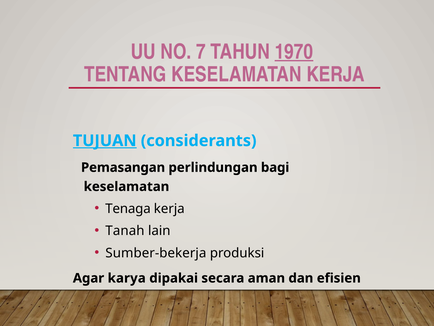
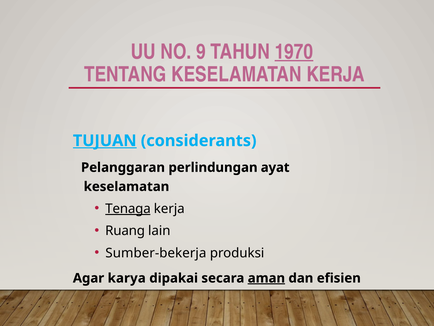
7: 7 -> 9 (201, 52)
Pemasangan: Pemasangan -> Pelanggaran (123, 167)
bagi: bagi -> ayat (275, 167)
Tenaga underline: none -> present (128, 208)
Tanah: Tanah -> Ruang (125, 231)
aman underline: none -> present (266, 278)
